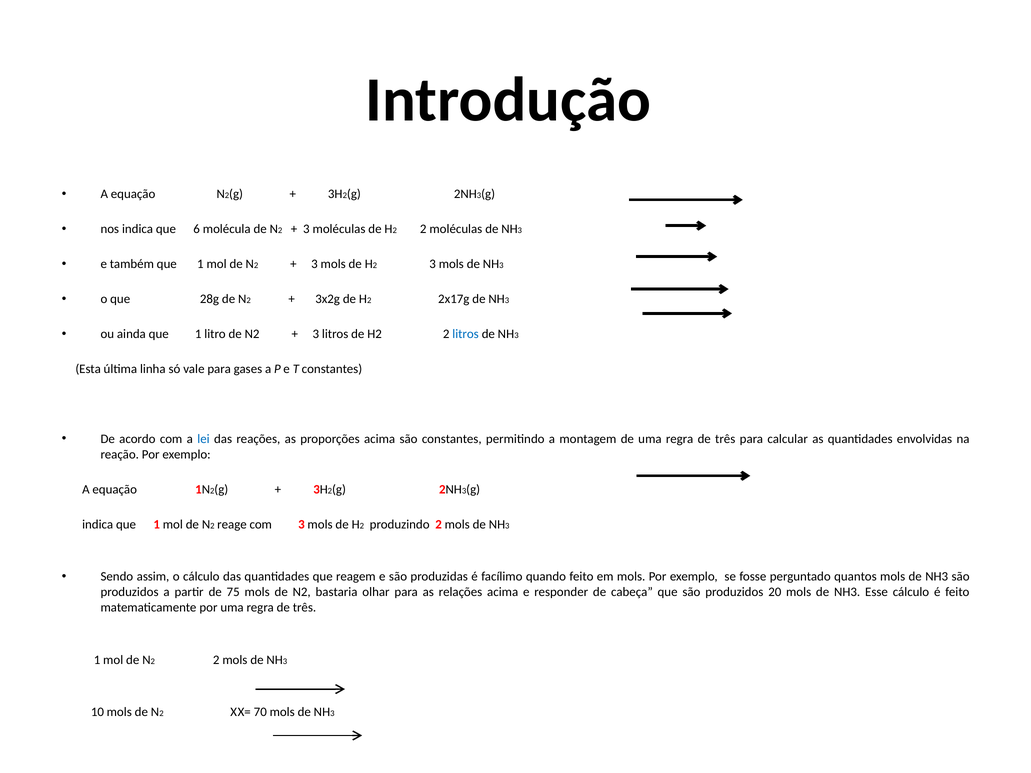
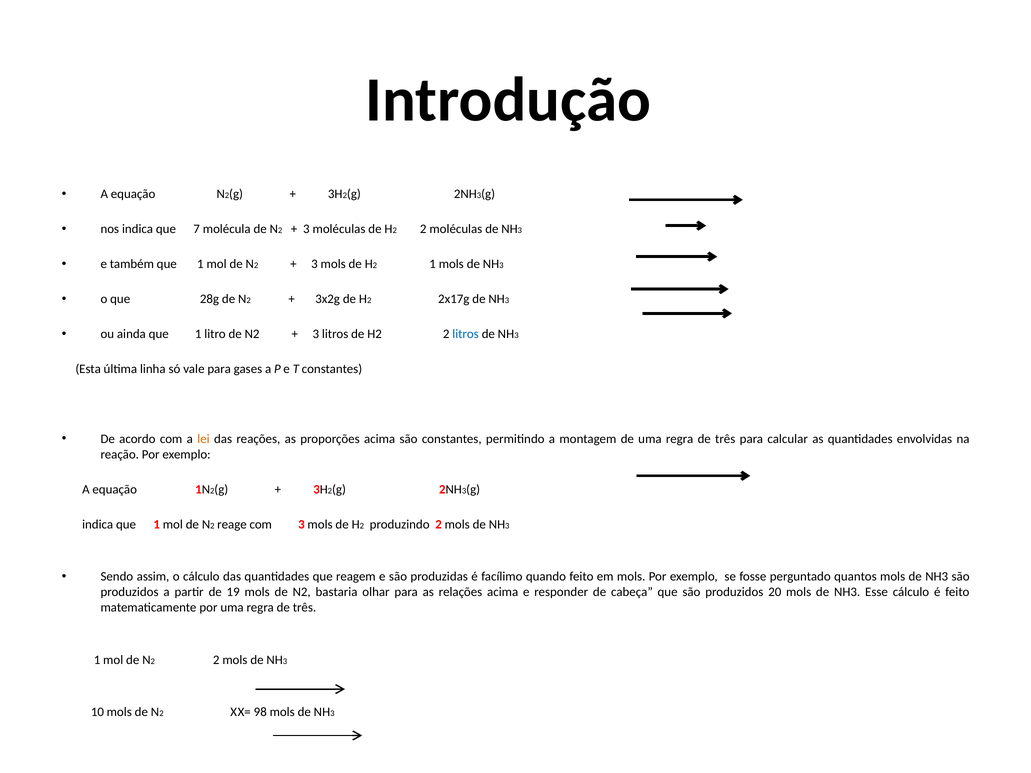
6: 6 -> 7 (197, 229)
2 3: 3 -> 1 (433, 264)
lei colour: blue -> orange (203, 439)
75: 75 -> 19 (233, 592)
70: 70 -> 98 (260, 712)
